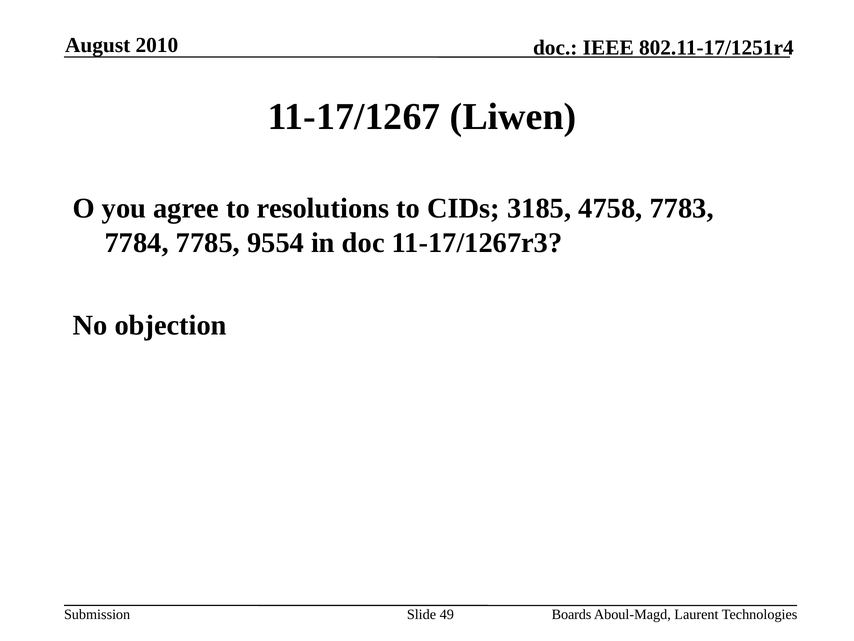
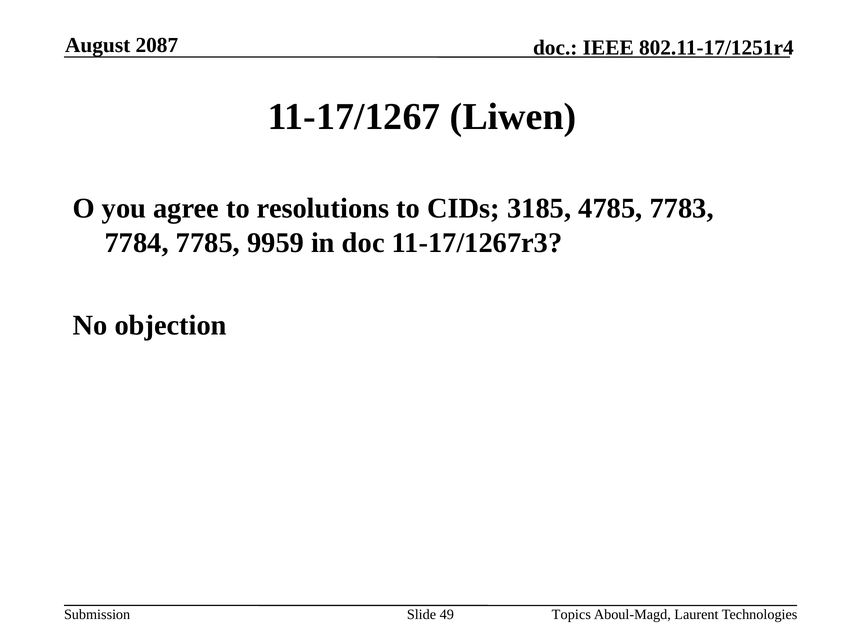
2010: 2010 -> 2087 (157, 45)
4758: 4758 -> 4785 (610, 208)
9554: 9554 -> 9959 (276, 243)
Boards: Boards -> Topics (571, 614)
